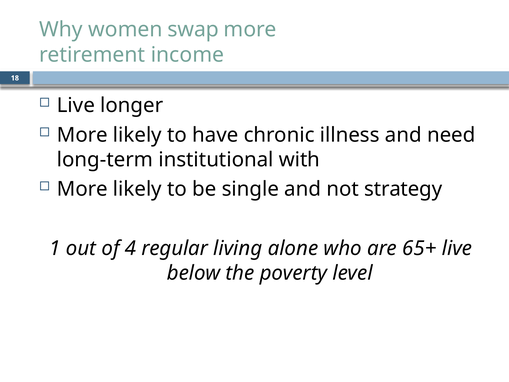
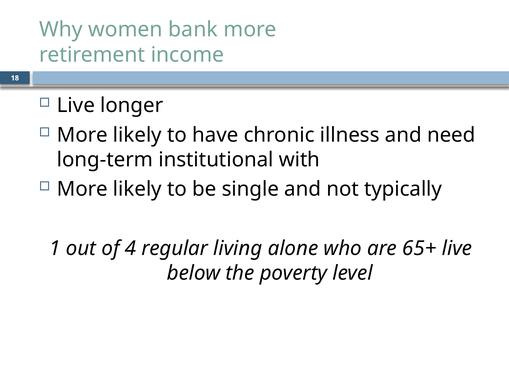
swap: swap -> bank (193, 29)
strategy: strategy -> typically (403, 189)
